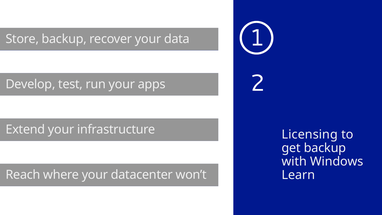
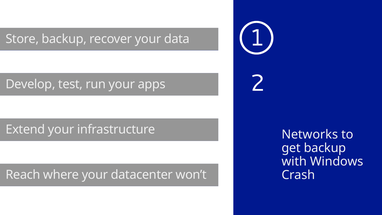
Licensing: Licensing -> Networks (310, 134)
Learn: Learn -> Crash (298, 175)
